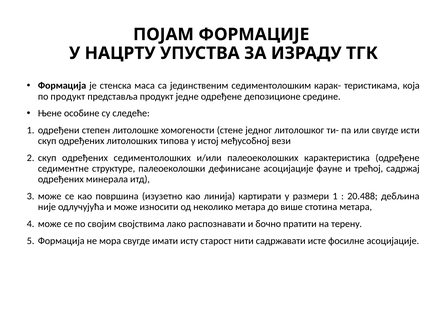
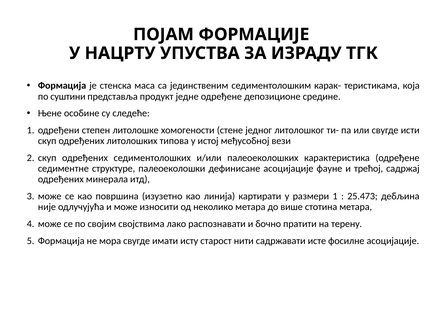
по продукт: продукт -> суштини (68, 96)
20.488: 20.488 -> 25.473 (363, 196)
